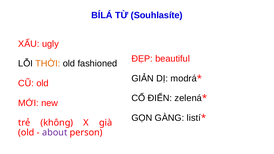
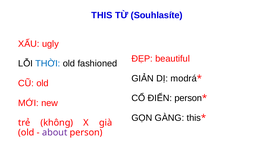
BÍLÁ: BÍLÁ -> THIS (102, 15)
THỜI colour: orange -> blue (48, 64)
ĐIỂN zelená: zelená -> person (188, 98)
GÀNG listí: listí -> this (194, 118)
